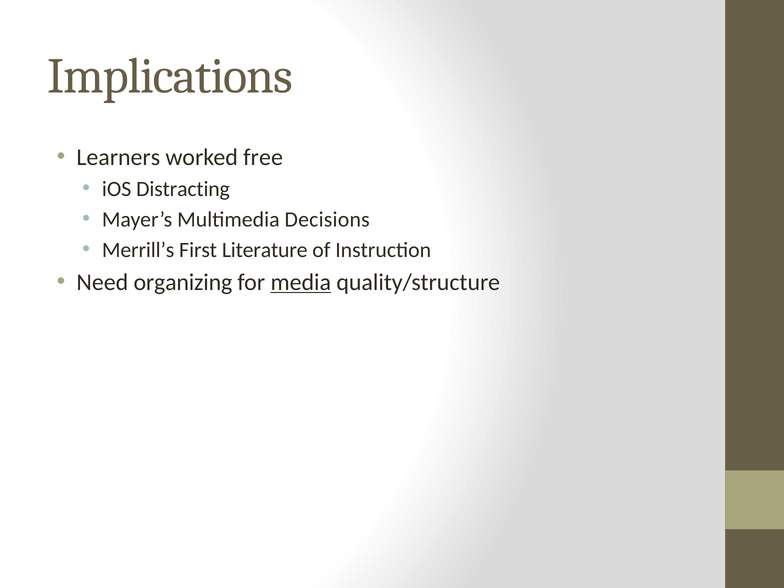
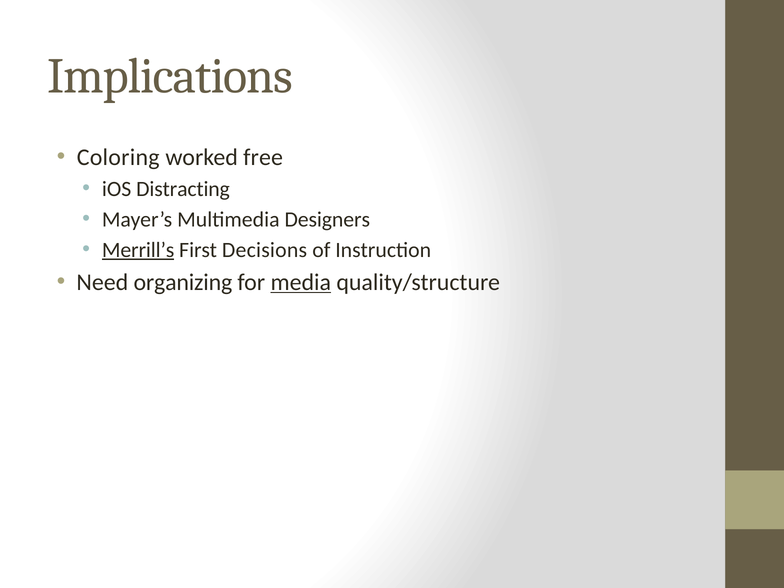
Learners: Learners -> Coloring (118, 157)
Decisions: Decisions -> Designers (327, 219)
Merrill’s underline: none -> present (138, 250)
Literature: Literature -> Decisions (265, 250)
